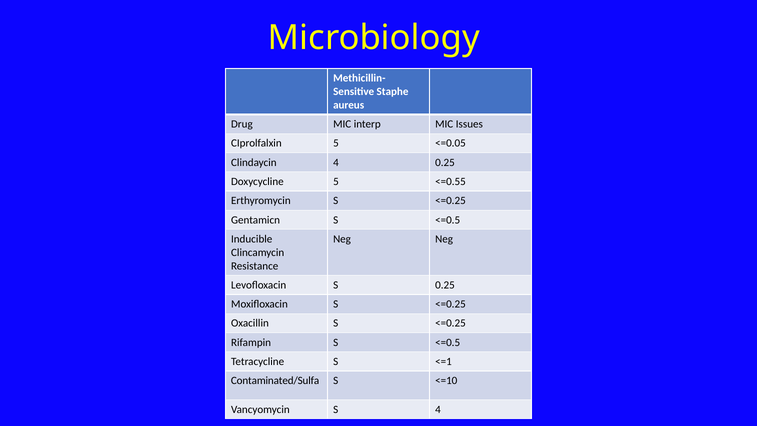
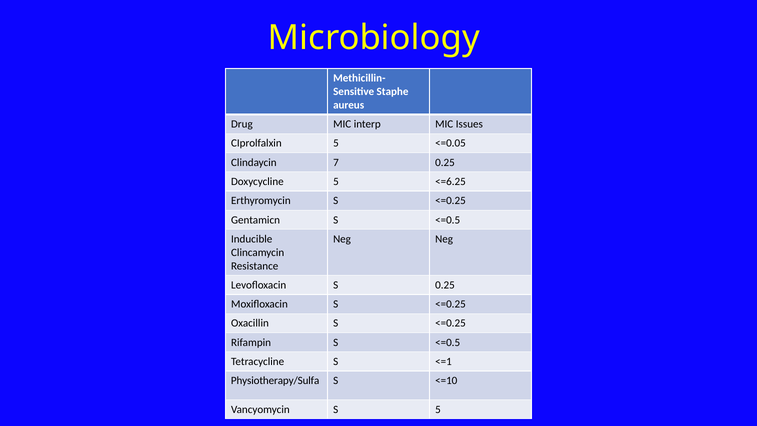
Clindaycin 4: 4 -> 7 (336, 162)
<=0.55: <=0.55 -> <=6.25 (450, 181)
Contaminated/Sulfa: Contaminated/Sulfa -> Physiotherapy/Sulfa (275, 381)
S 4: 4 -> 5 (438, 409)
